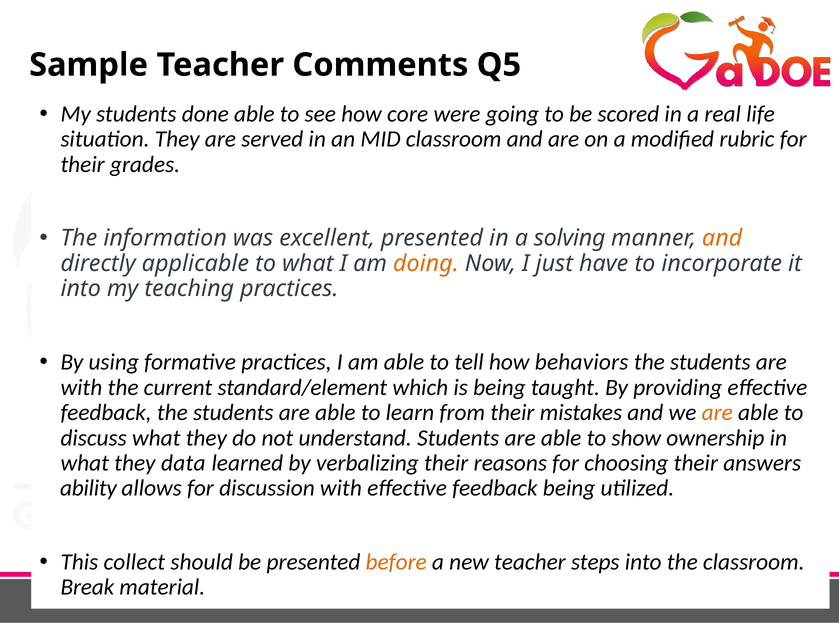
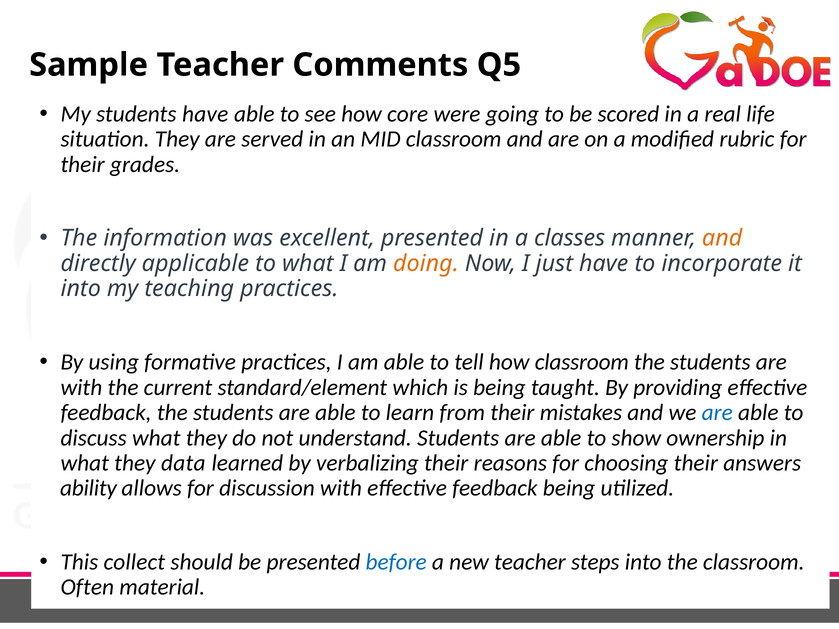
students done: done -> have (205, 114)
solving: solving -> classes (570, 238)
how behaviors: behaviors -> classroom (582, 362)
are colour: orange -> blue (717, 413)
before colour: orange -> blue (396, 562)
Break: Break -> Often (87, 587)
